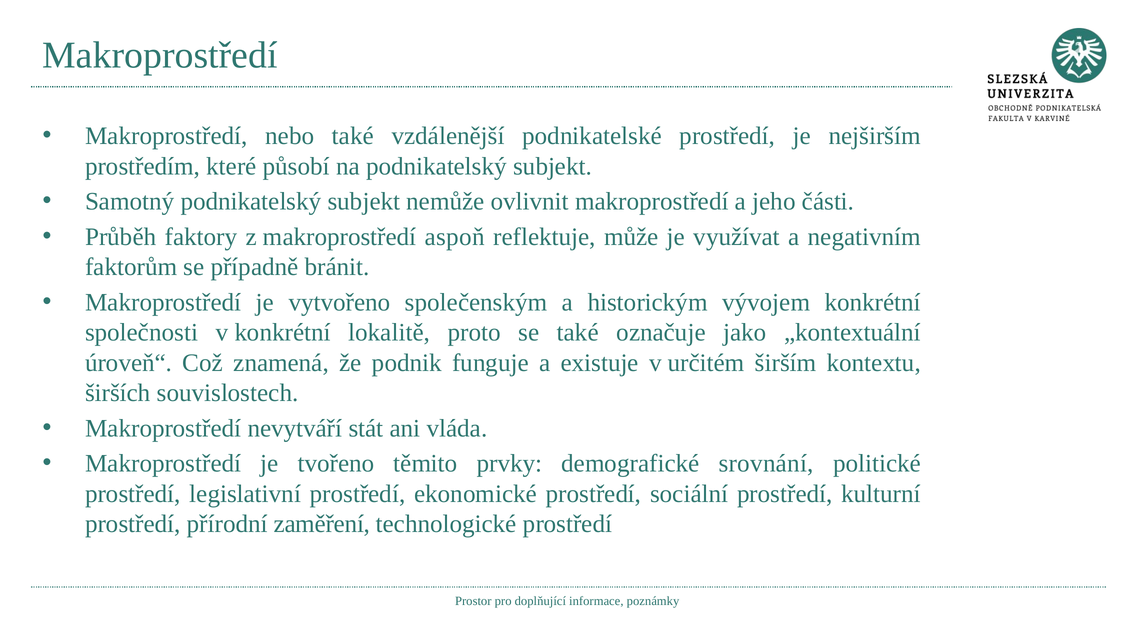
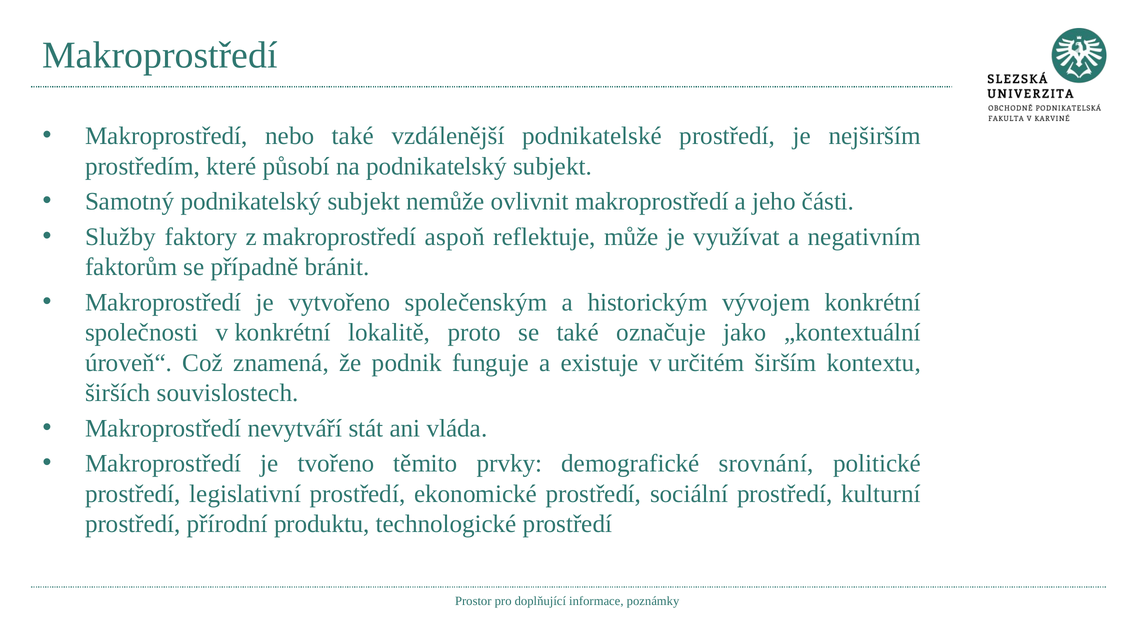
Průběh: Průběh -> Služby (121, 237)
zaměření: zaměření -> produktu (322, 524)
